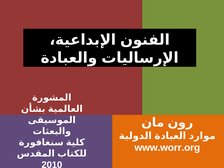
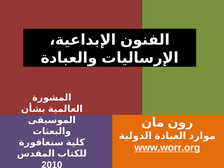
www.worr.org underline: none -> present (167, 148)
